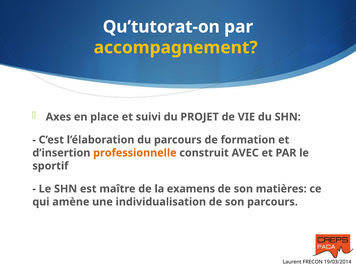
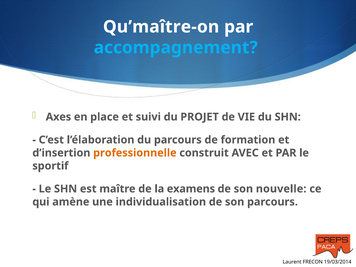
Qu’tutorat-on: Qu’tutorat-on -> Qu’maître-on (161, 27)
accompagnement colour: yellow -> light blue (176, 48)
matières: matières -> nouvelle (281, 189)
